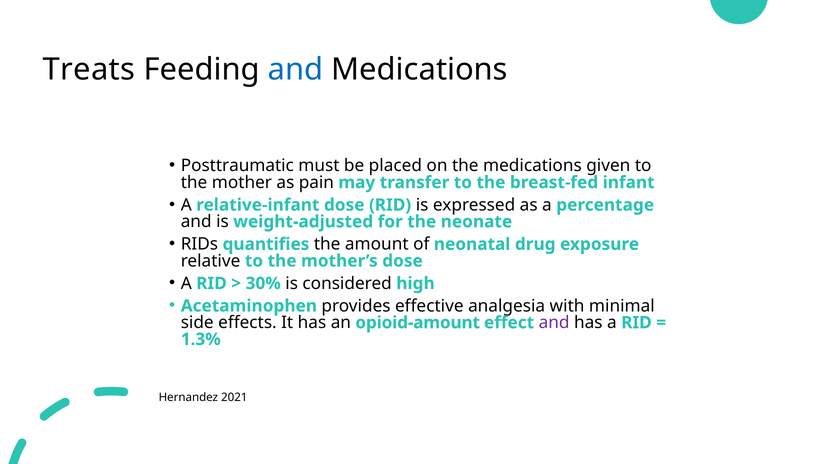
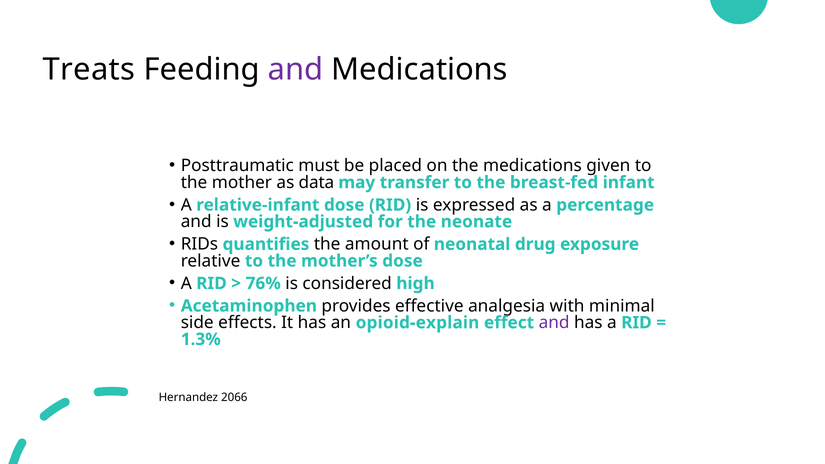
and colour: blue -> purple (296, 69)
pain: pain -> data (316, 183)
30%: 30% -> 76% (263, 283)
opioid-amount: opioid-amount -> opioid-explain (418, 323)
2021: 2021 -> 2066 (234, 398)
